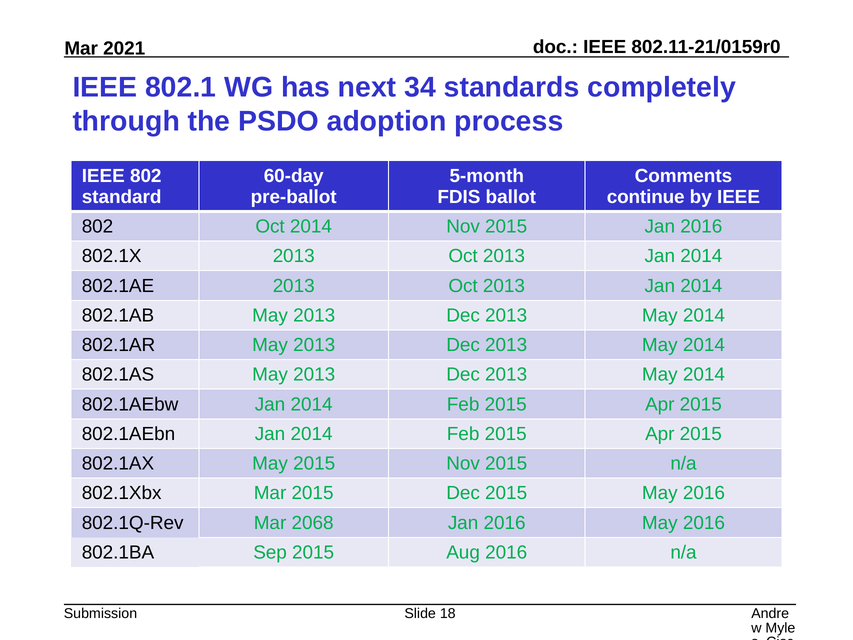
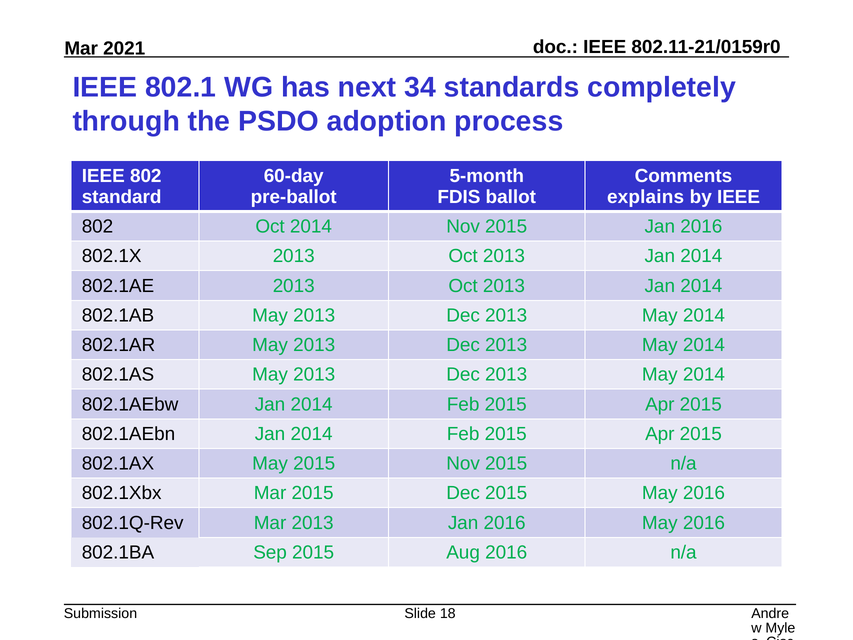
continue: continue -> explains (646, 197)
Mar 2068: 2068 -> 2013 (313, 523)
